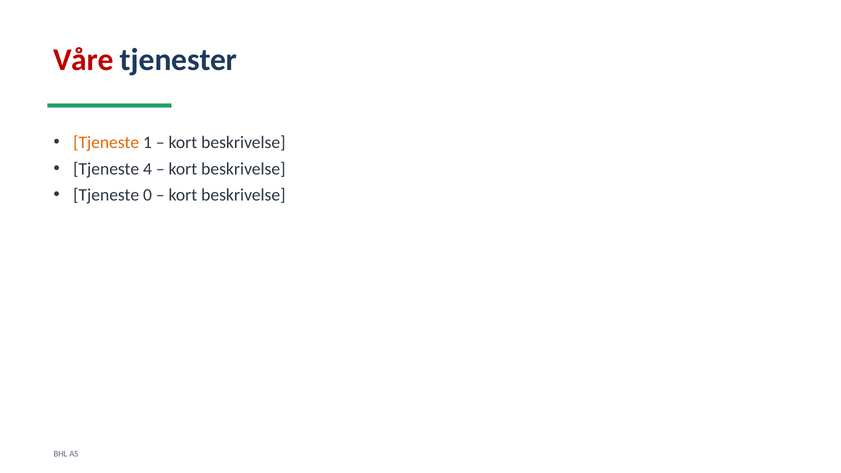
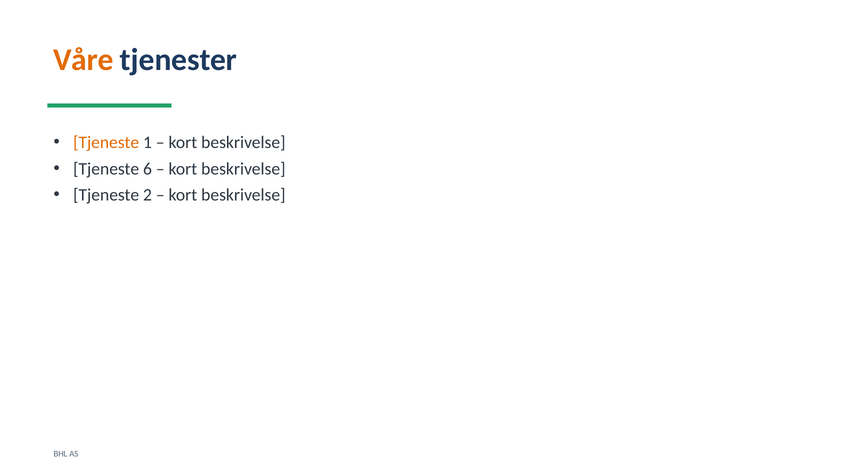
Våre colour: red -> orange (83, 60)
4: 4 -> 6 (147, 169)
0: 0 -> 2 (147, 195)
